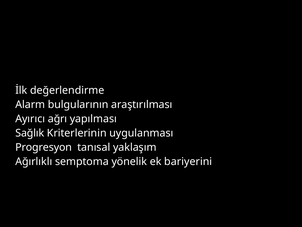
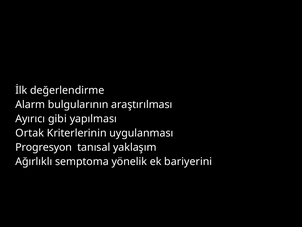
ağrı: ağrı -> gibi (57, 119)
Sağlık: Sağlık -> Ortak (30, 133)
